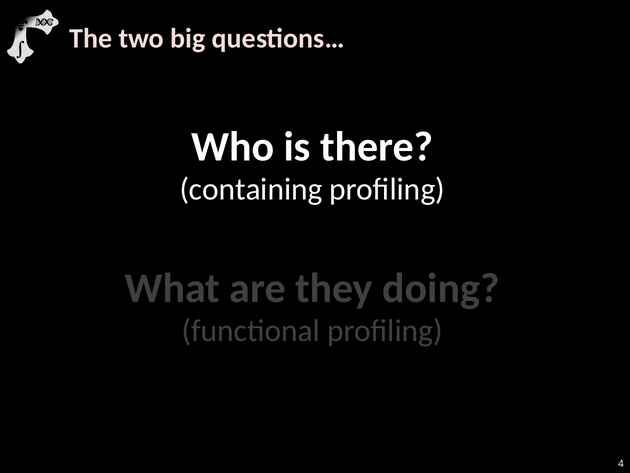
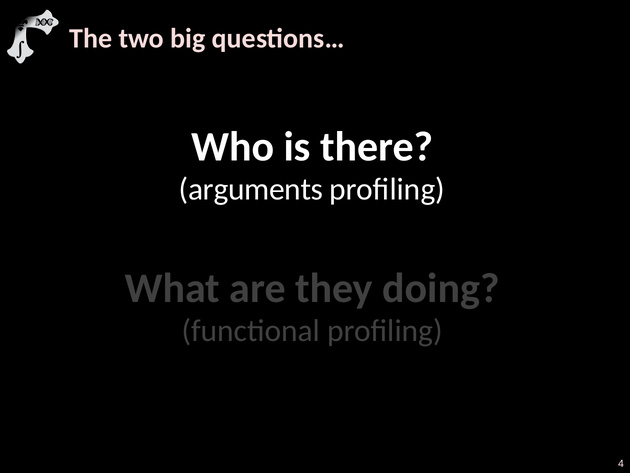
containing: containing -> arguments (251, 189)
